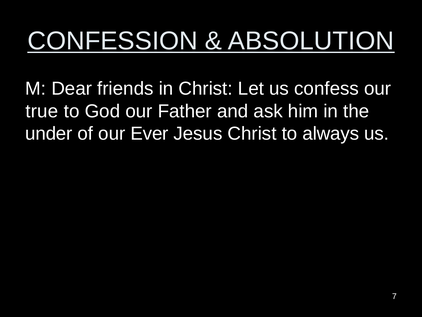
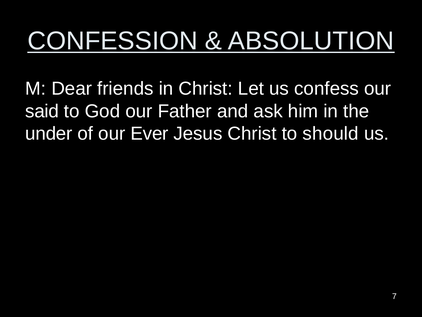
true: true -> said (42, 111)
always: always -> should (331, 134)
